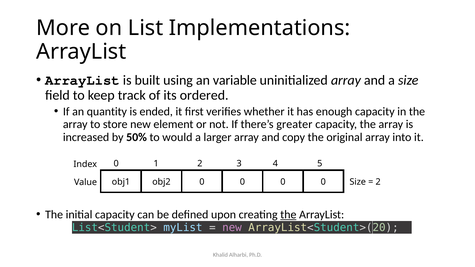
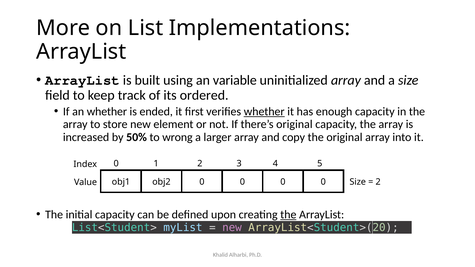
an quantity: quantity -> whether (107, 112)
whether underline: none -> present (264, 112)
there’s greater: greater -> original (294, 124)
would: would -> wrong (177, 137)
